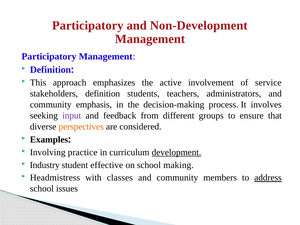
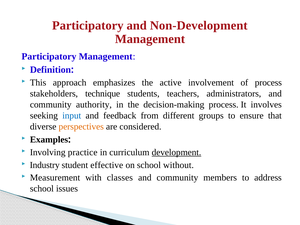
of service: service -> process (268, 83)
stakeholders definition: definition -> technique (103, 94)
emphasis: emphasis -> authority (94, 105)
input colour: purple -> blue (72, 116)
making: making -> without (178, 165)
Headmistress: Headmistress -> Measurement (55, 178)
address underline: present -> none (268, 178)
